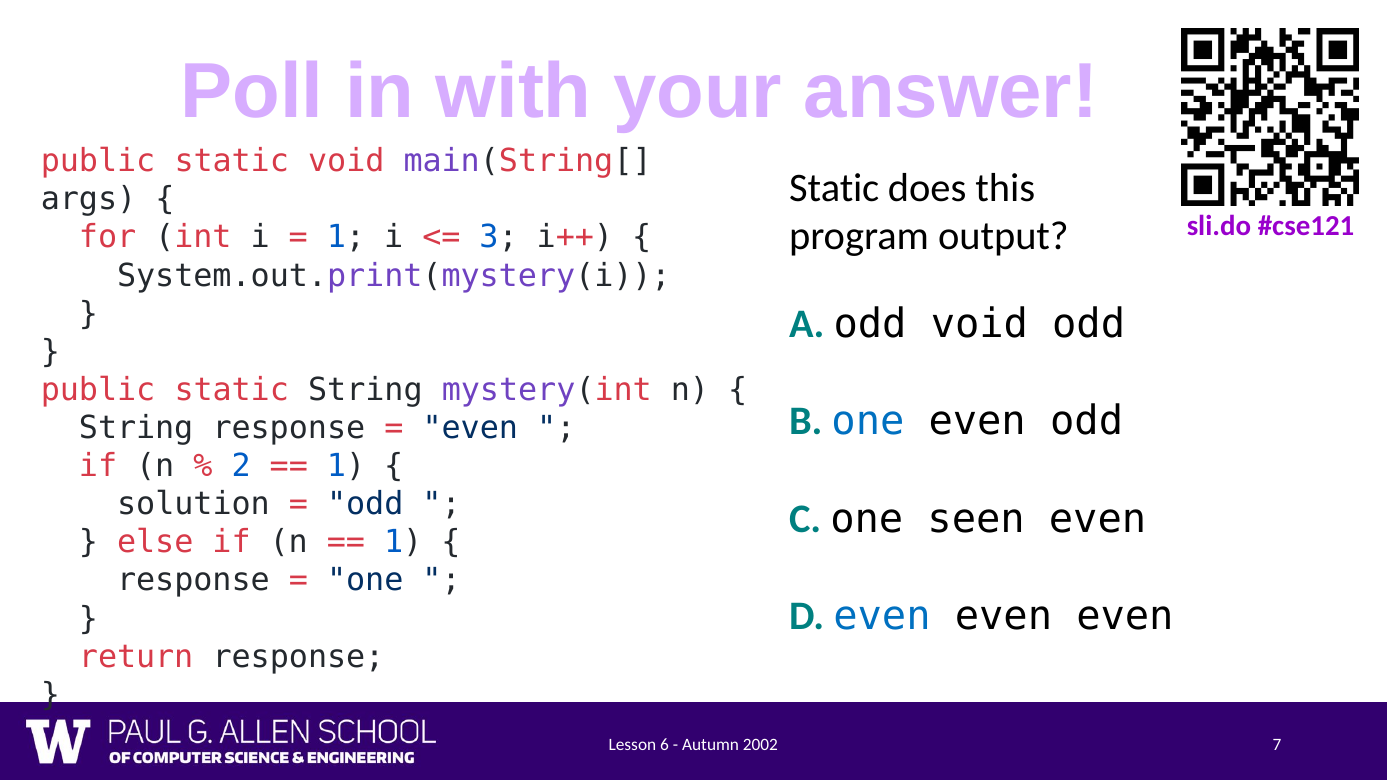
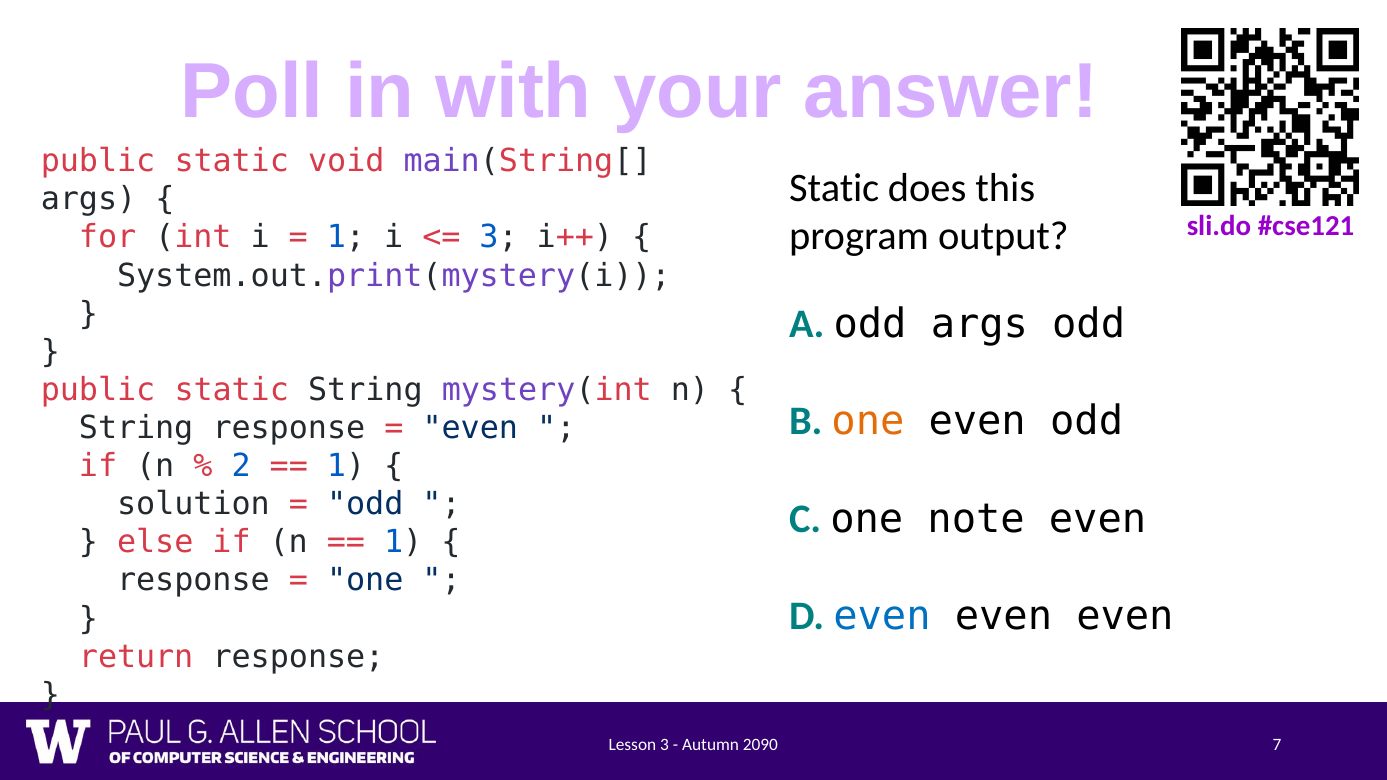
odd void: void -> args (979, 325)
one colour: blue -> orange (868, 422)
seen: seen -> note (976, 519)
Lesson 6: 6 -> 3 (665, 745)
2002: 2002 -> 2090 (760, 745)
